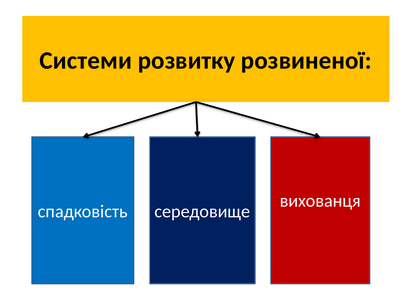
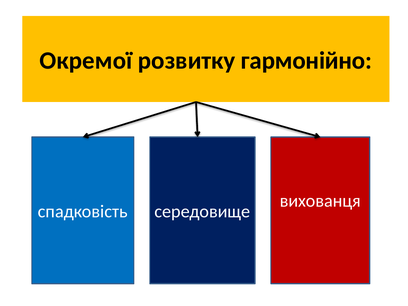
Системи: Системи -> Окремої (86, 61)
розвиненої: розвиненої -> гармонійно (307, 61)
